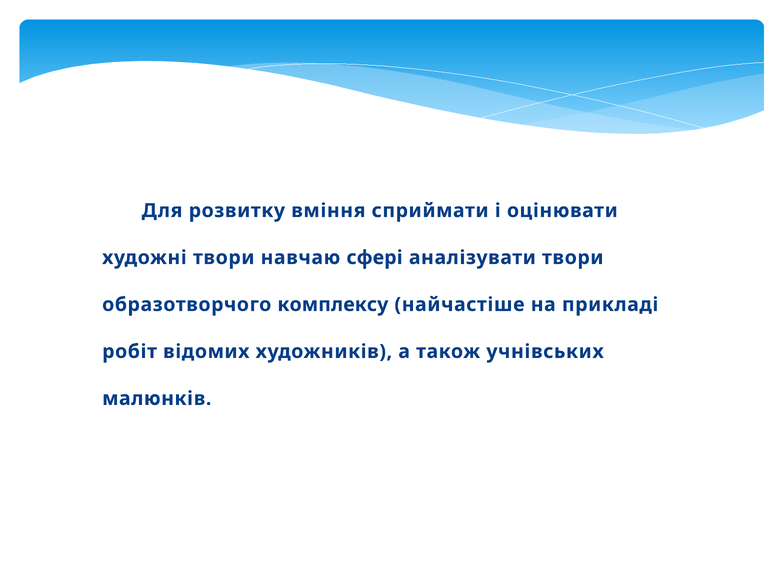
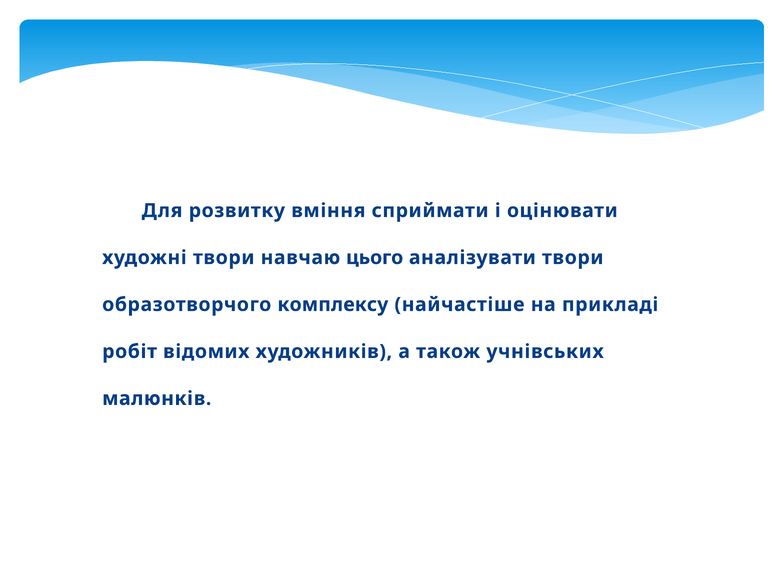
сфері: сфері -> цього (375, 258)
